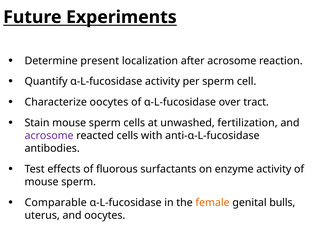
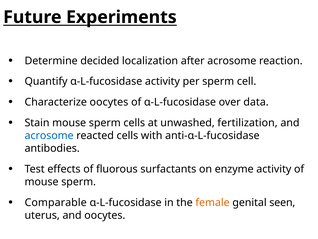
present: present -> decided (100, 61)
tract: tract -> data (256, 102)
acrosome colour: purple -> blue (49, 135)
bulls: bulls -> seen (282, 202)
